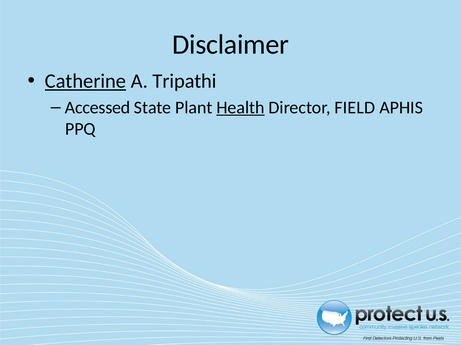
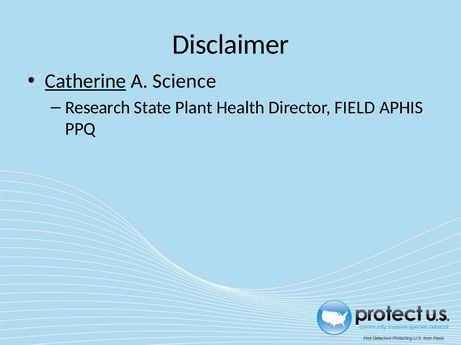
Tripathi: Tripathi -> Science (184, 81)
Accessed: Accessed -> Research (98, 108)
Health underline: present -> none (240, 108)
